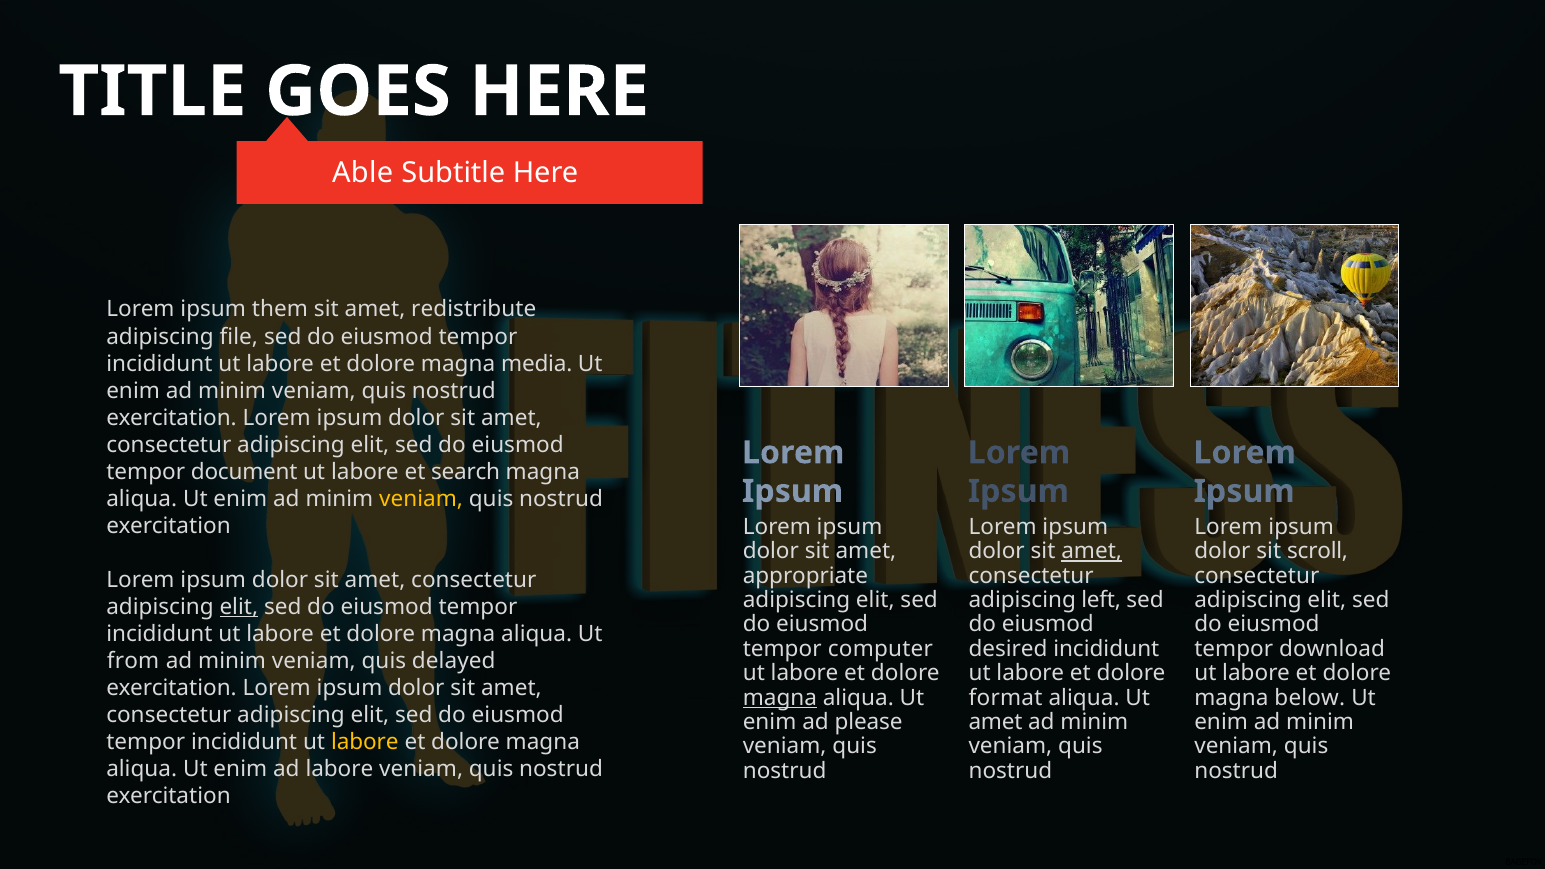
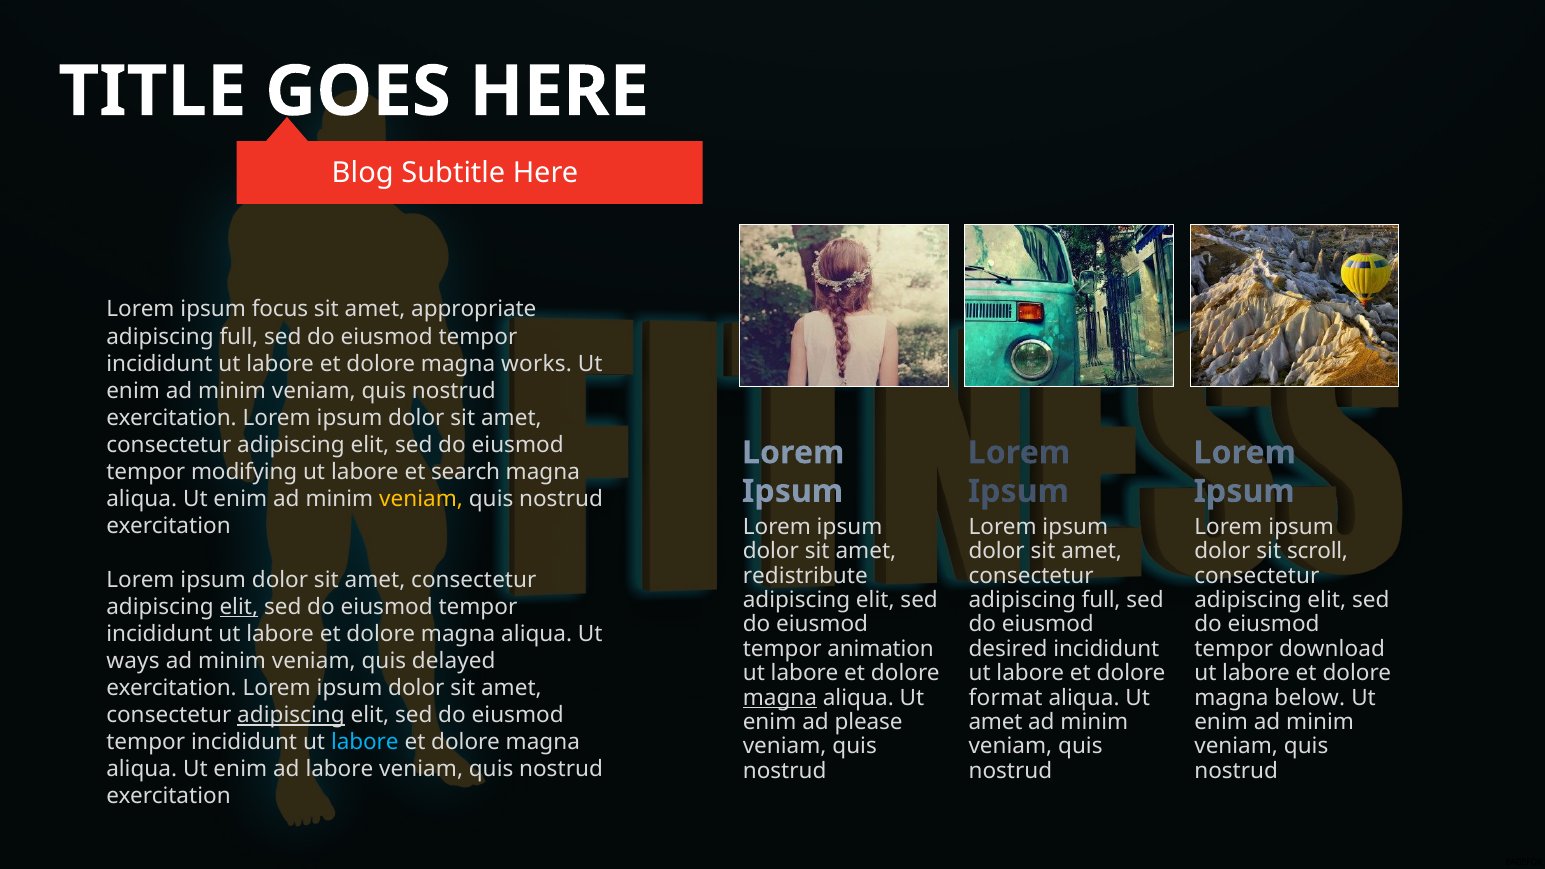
Able: Able -> Blog (363, 173)
them: them -> focus (280, 310)
redistribute: redistribute -> appropriate (474, 310)
file: file -> full (239, 337)
media: media -> works (537, 364)
document: document -> modifying (244, 472)
amet underline: present -> none (1092, 551)
appropriate: appropriate -> redistribute (805, 576)
left: left -> full (1101, 600)
computer: computer -> animation (881, 649)
from: from -> ways (133, 661)
adipiscing underline: none -> present (291, 715)
labore colour: yellow -> light blue (365, 742)
